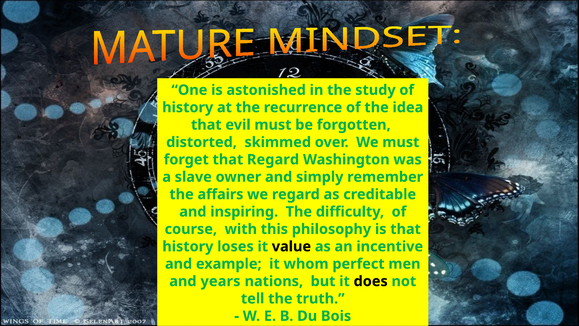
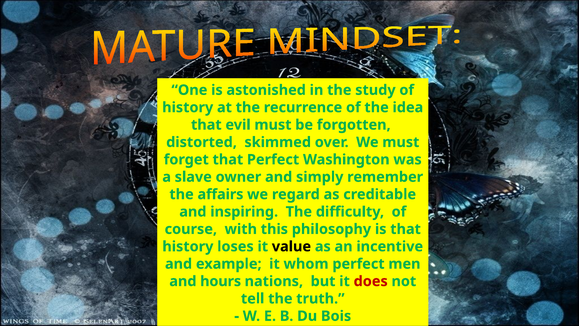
that Regard: Regard -> Perfect (273, 159)
years: years -> hours (221, 281)
does colour: black -> red (371, 281)
